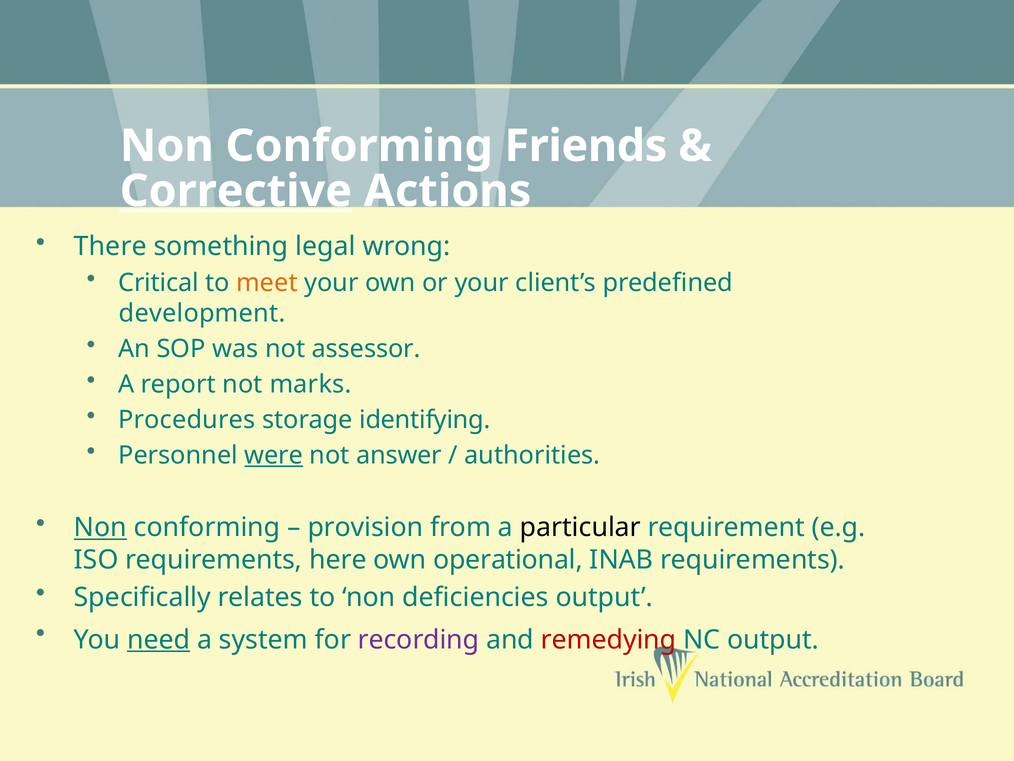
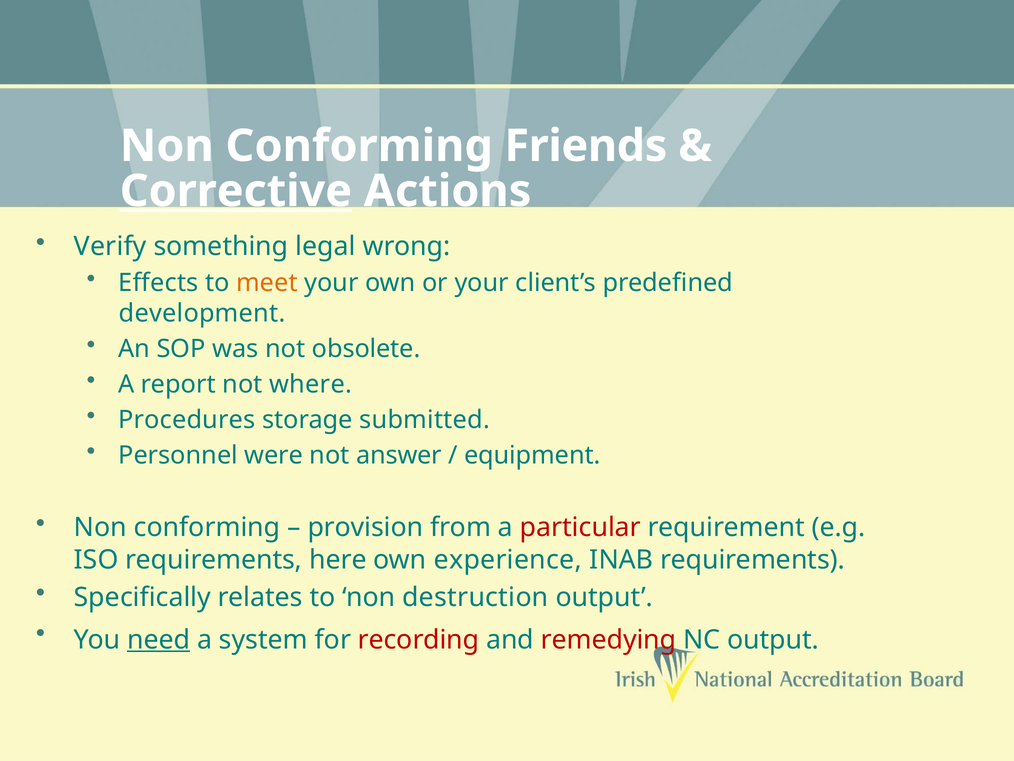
There: There -> Verify (110, 246)
Critical: Critical -> Effects (158, 283)
assessor: assessor -> obsolete (366, 349)
marks: marks -> where (311, 384)
identifying: identifying -> submitted (425, 420)
were underline: present -> none (274, 455)
authorities: authorities -> equipment (532, 455)
Non underline: present -> none (100, 527)
particular colour: black -> red (580, 527)
operational: operational -> experience (508, 559)
deficiencies: deficiencies -> destruction (475, 597)
recording colour: purple -> red (419, 639)
